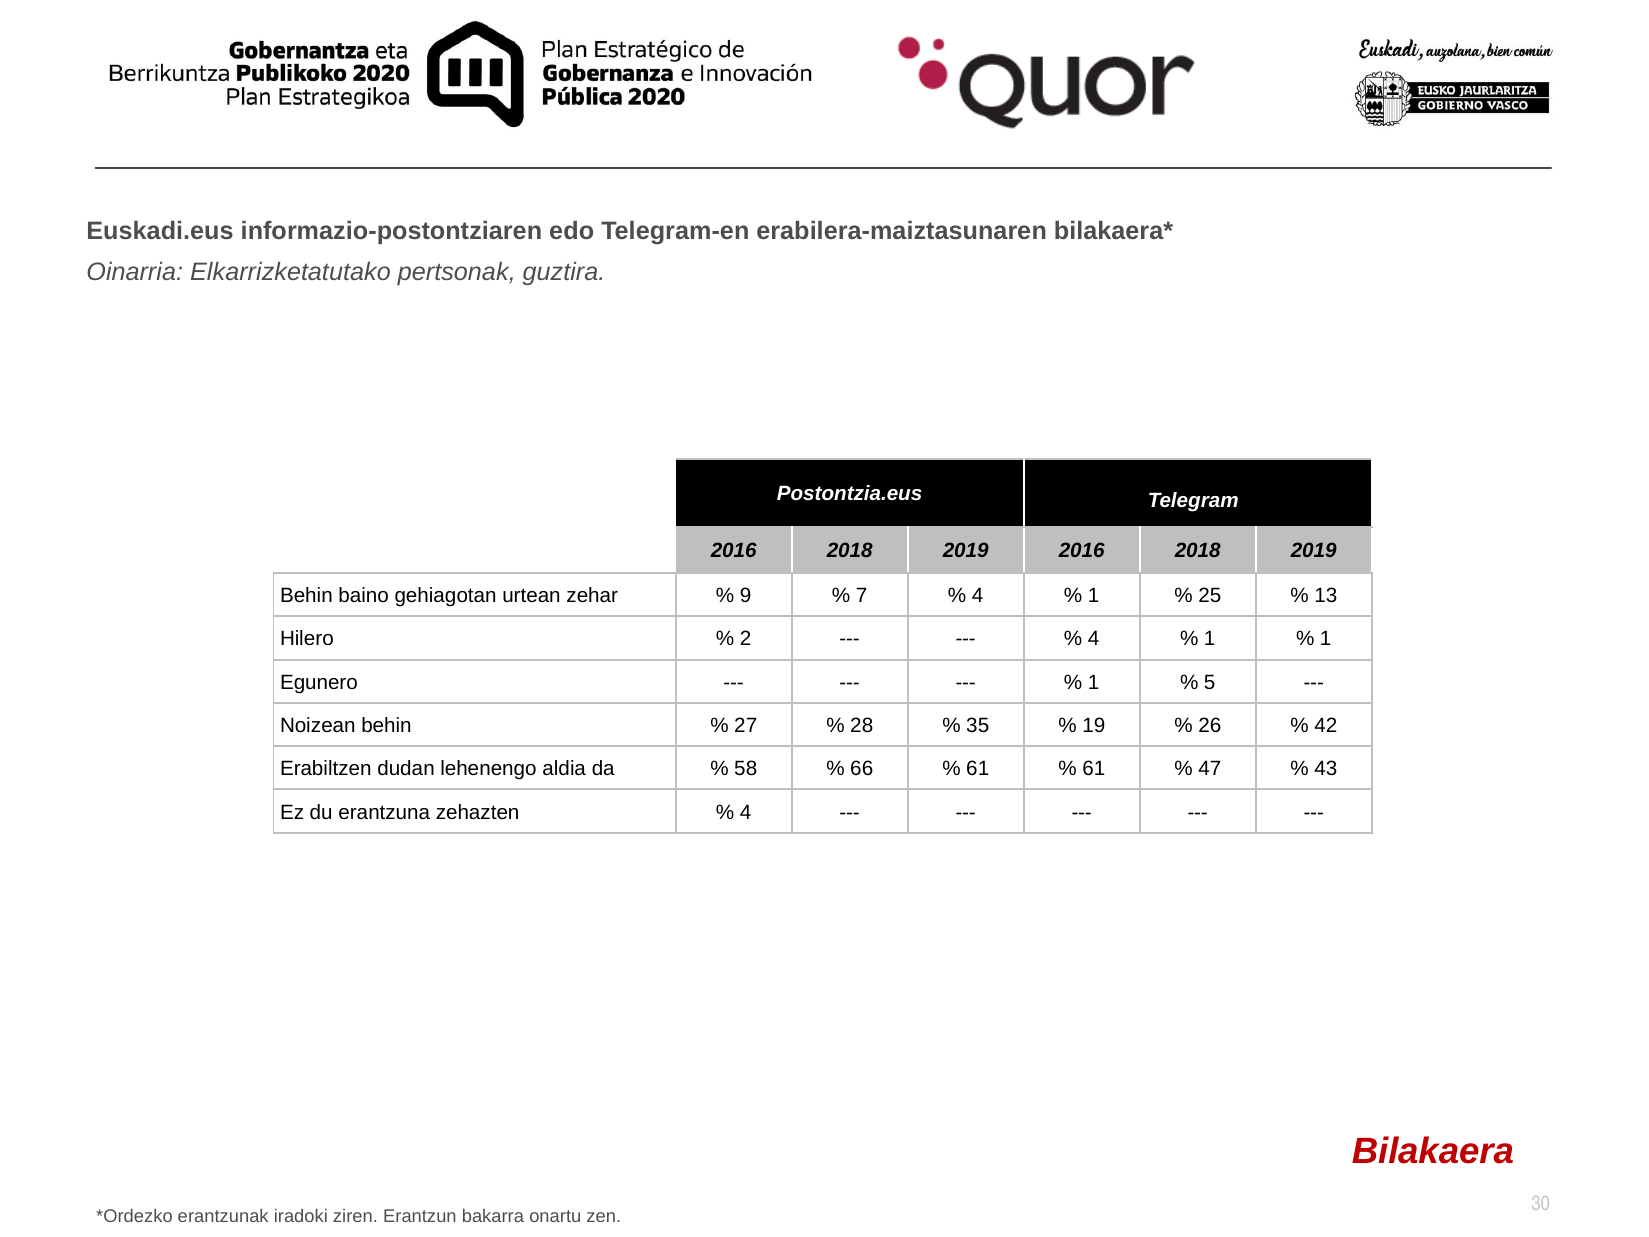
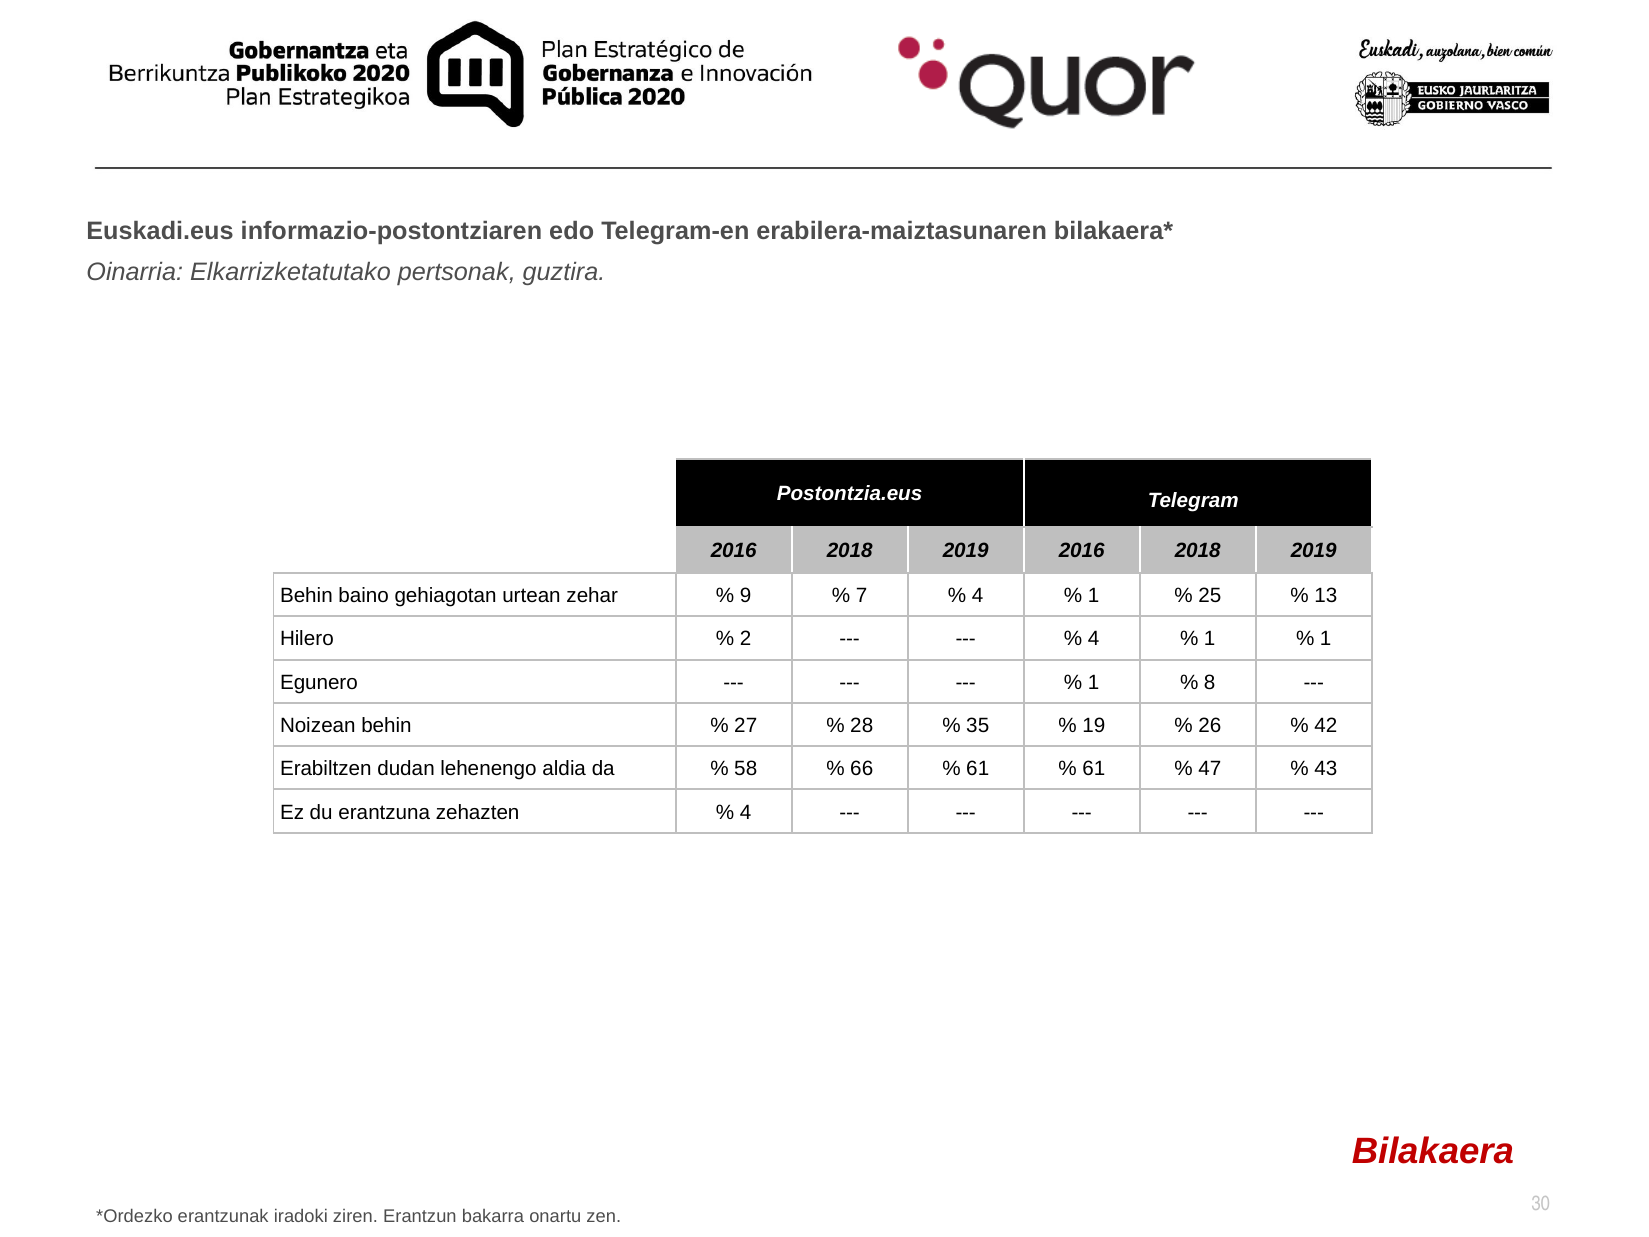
5: 5 -> 8 (1210, 682)
